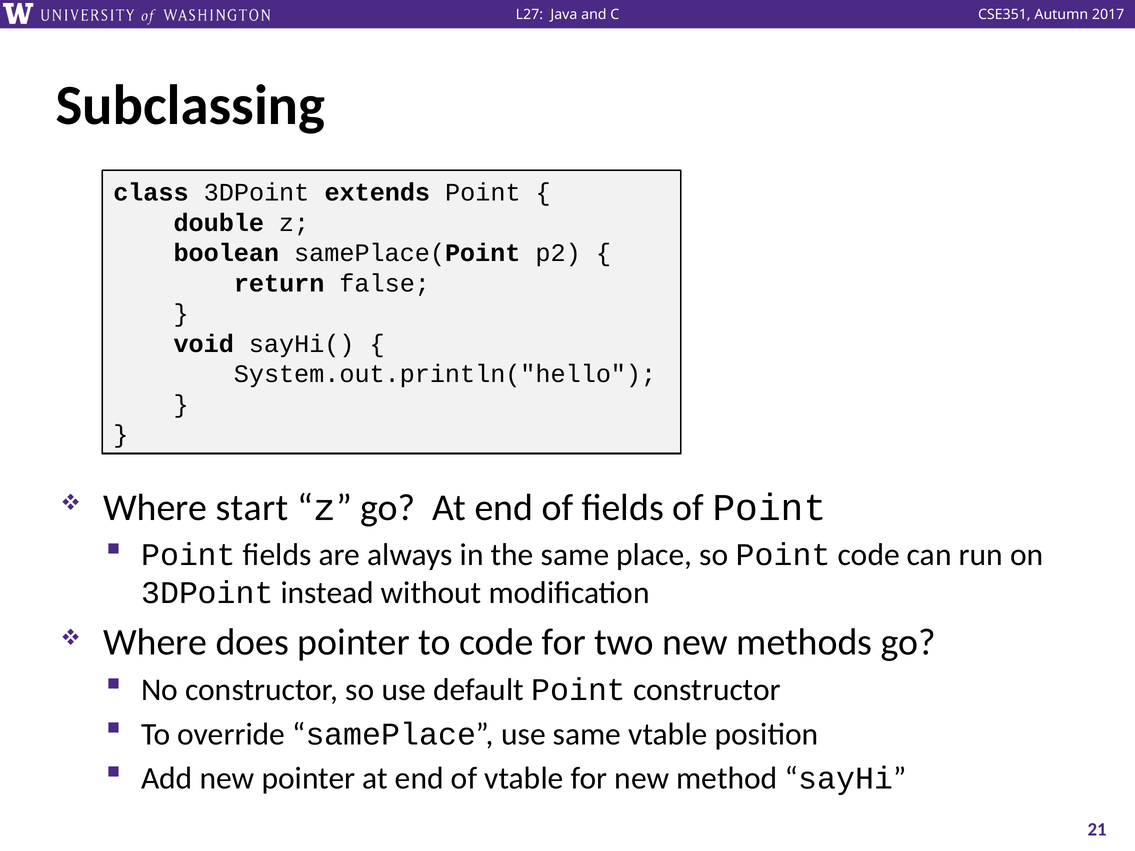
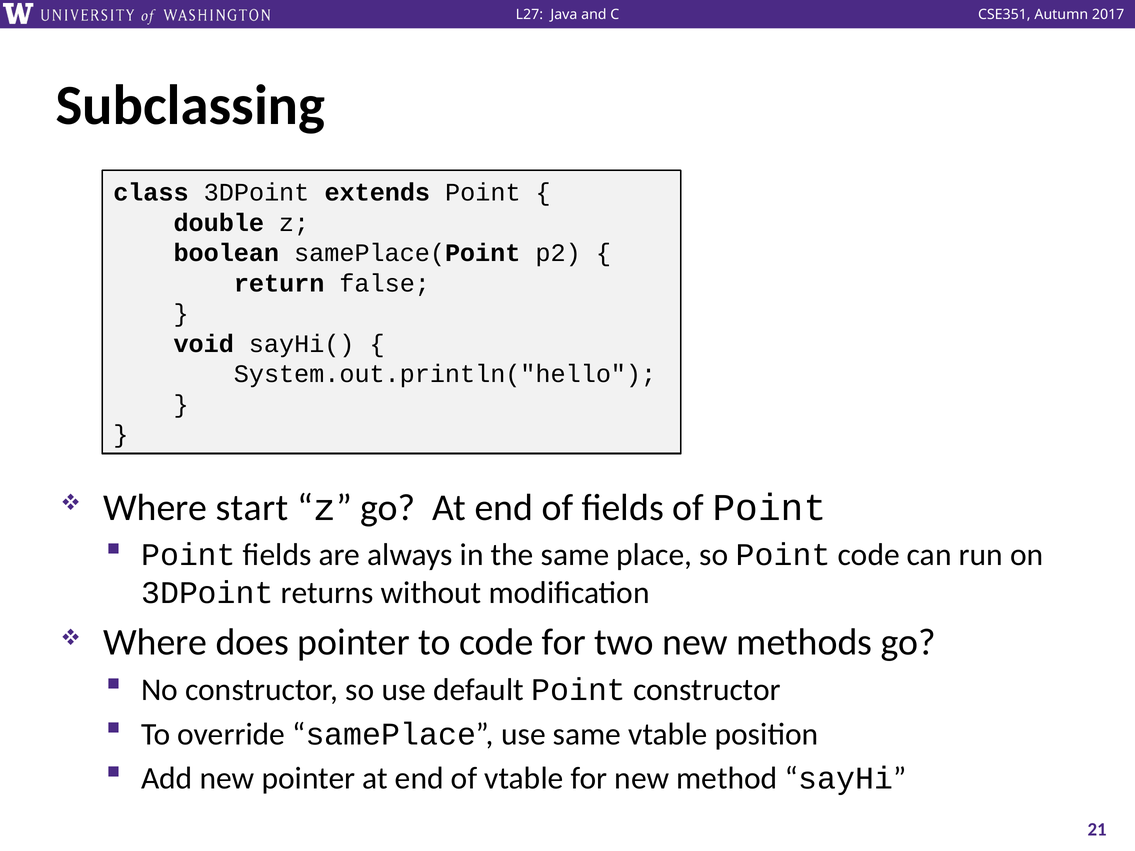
instead: instead -> returns (327, 593)
